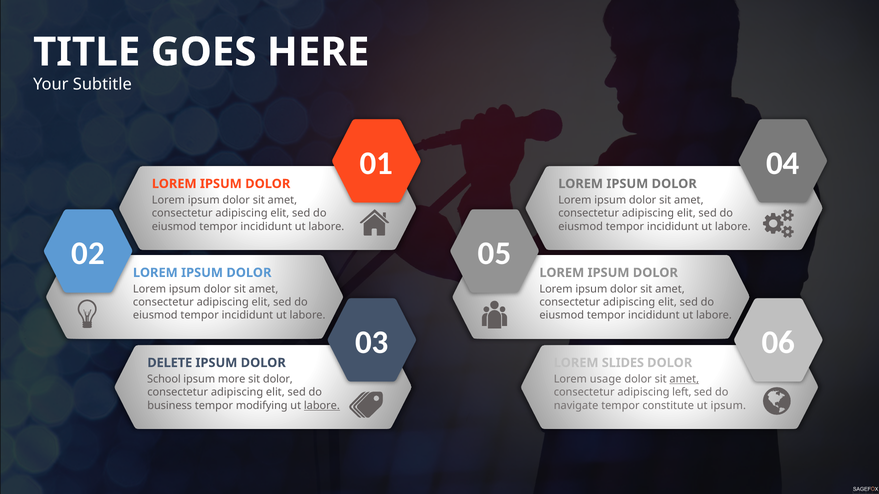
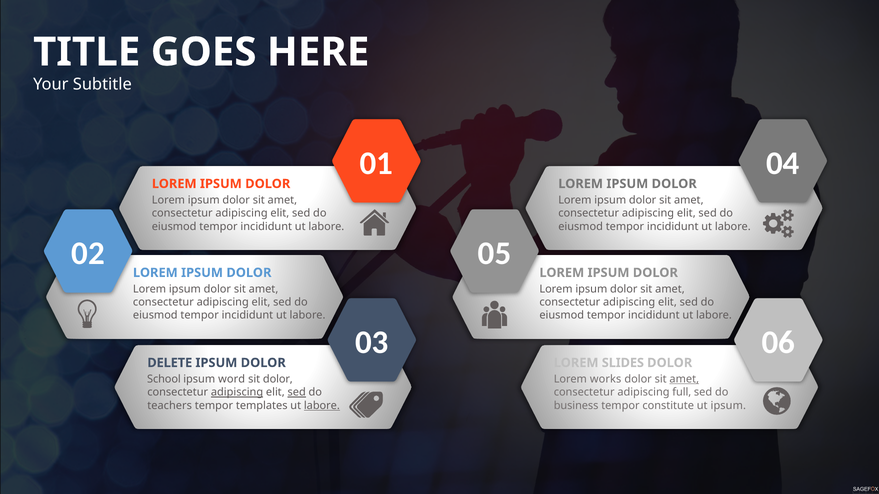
more: more -> word (232, 379)
usage: usage -> works (606, 379)
adipiscing underline: none -> present (237, 393)
sed underline: none -> present (297, 393)
left: left -> full (682, 393)
business: business -> teachers (170, 406)
modifying: modifying -> templates (262, 406)
navigate: navigate -> business (576, 406)
